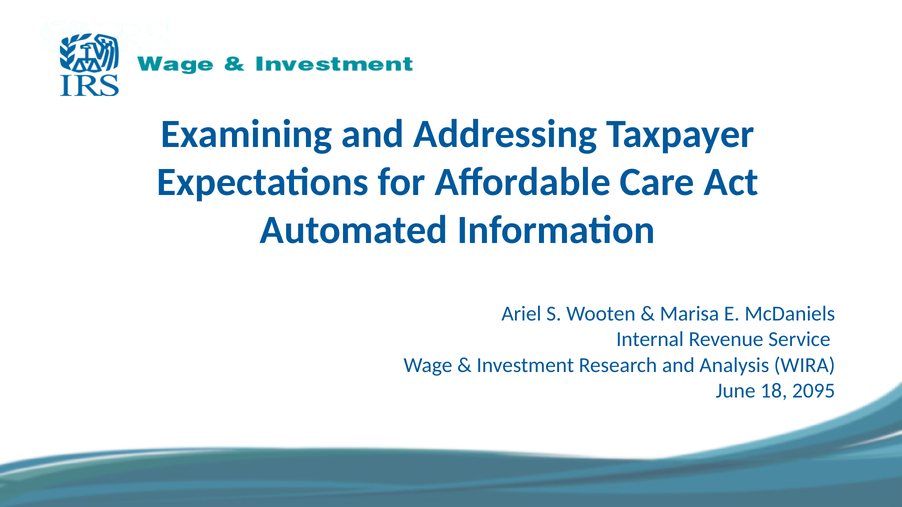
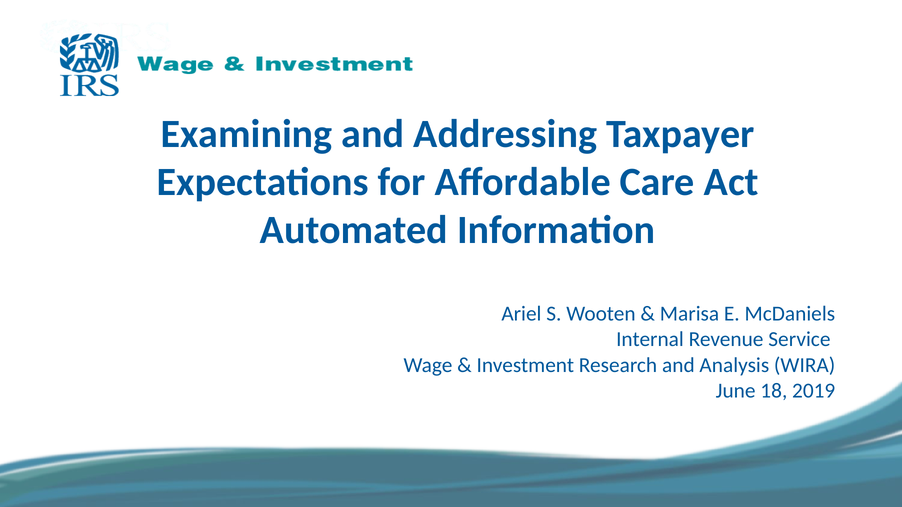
2095: 2095 -> 2019 (814, 391)
